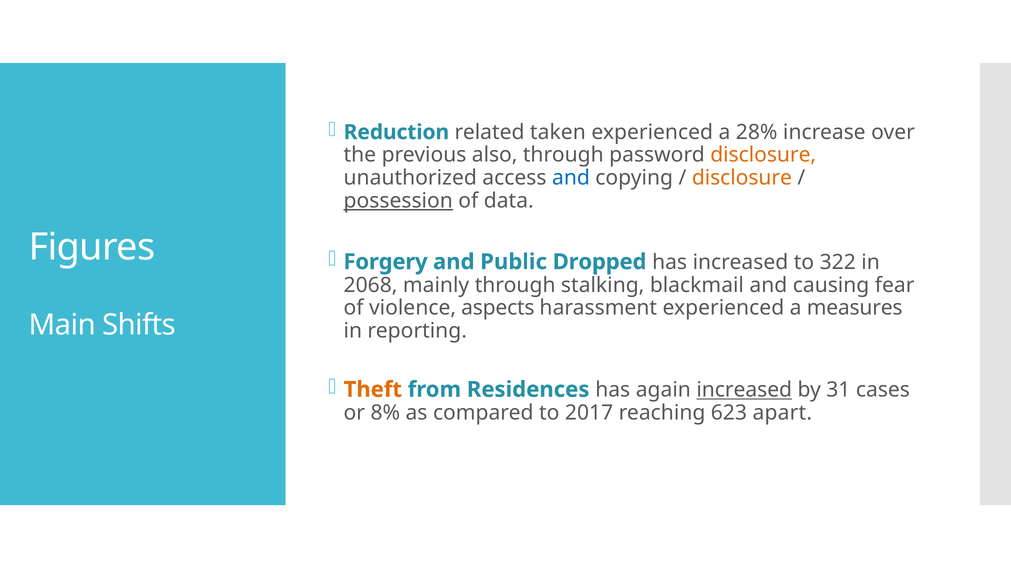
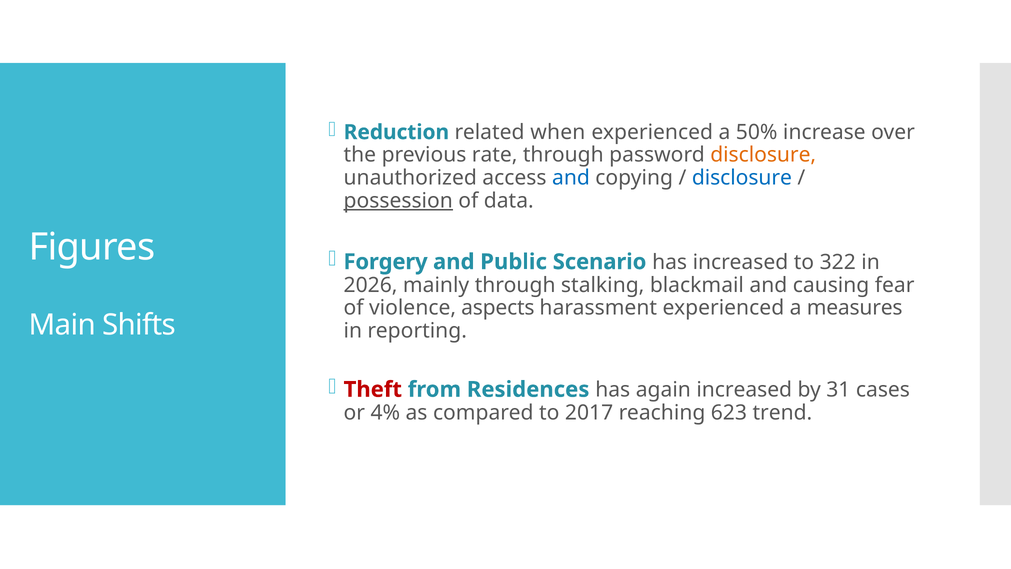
taken: taken -> when (558, 132)
28%: 28% -> 50% (757, 132)
also: also -> rate (495, 155)
disclosure colour: orange -> blue (742, 178)
Dropped: Dropped -> Scenario (600, 262)
2068: 2068 -> 2026 (371, 285)
Theft colour: orange -> red (373, 389)
increased underline: present -> none (744, 390)
8%: 8% -> 4% (385, 413)
apart: apart -> trend (782, 413)
